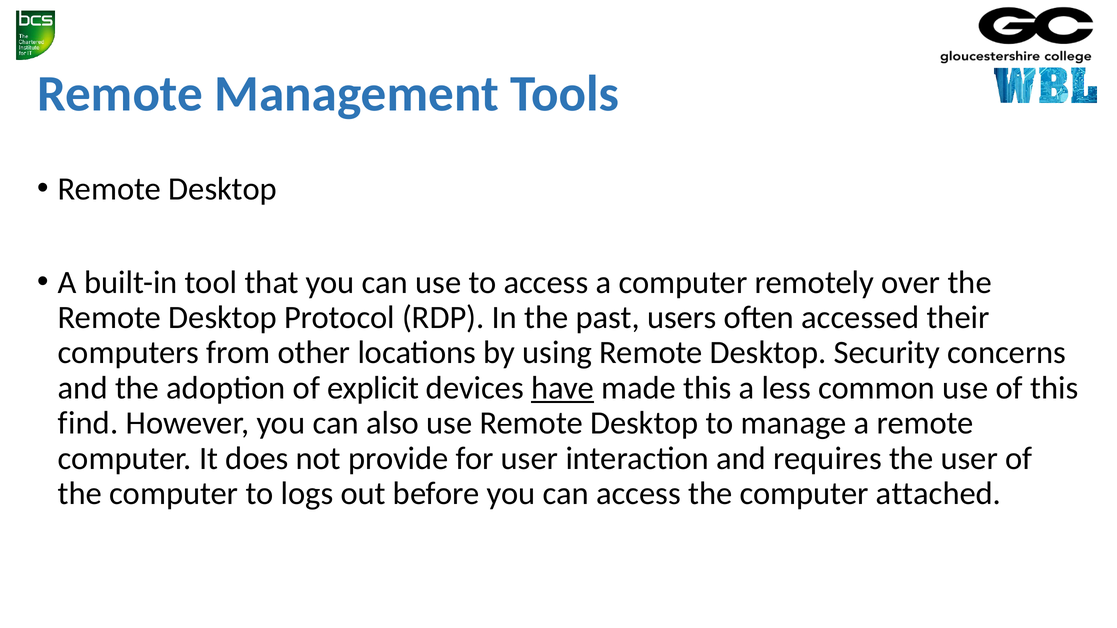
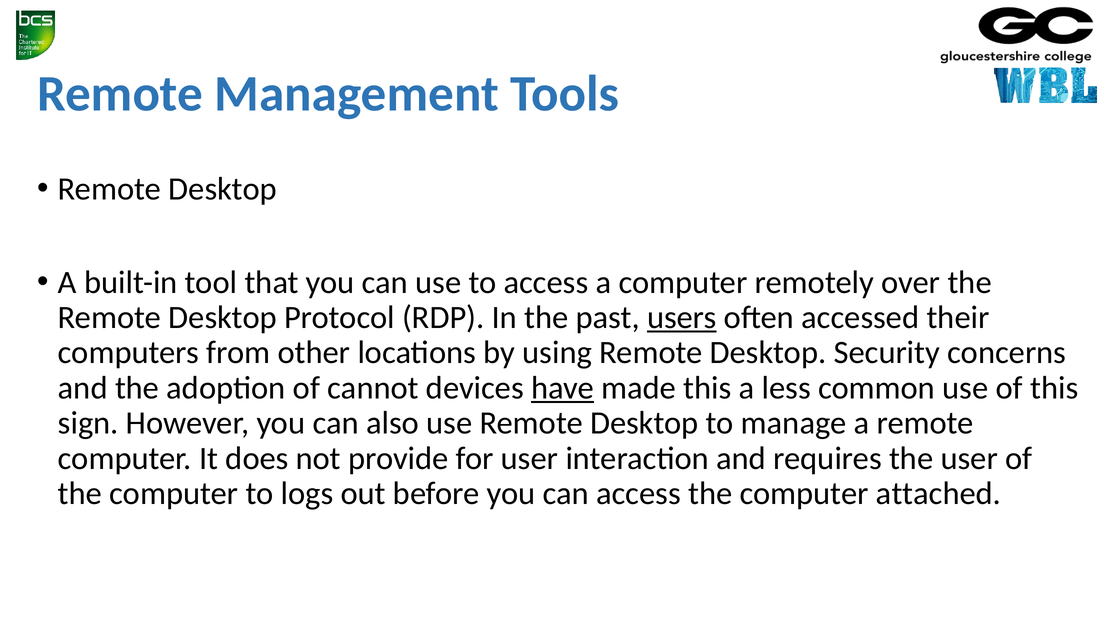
users underline: none -> present (682, 318)
explicit: explicit -> cannot (373, 388)
find: find -> sign (88, 423)
